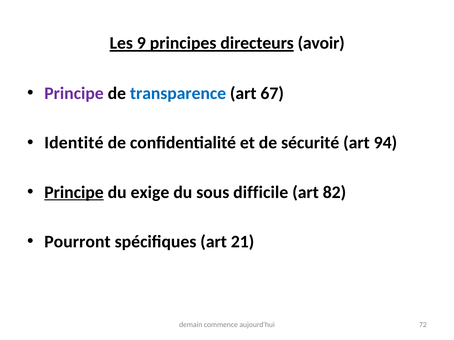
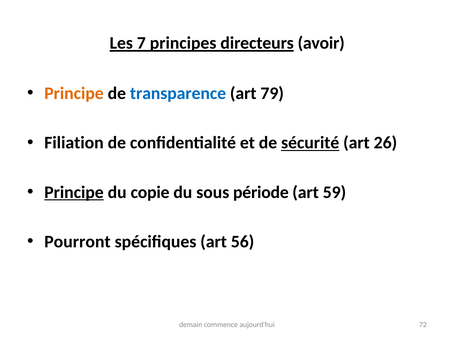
9: 9 -> 7 (141, 43)
Principe colour: purple -> orange (74, 94)
67: 67 -> 79 (272, 94)
Identité: Identité -> Filiation (74, 143)
sécurité underline: none -> present (310, 143)
94: 94 -> 26 (385, 143)
exige: exige -> copie (150, 193)
difficile: difficile -> période (261, 193)
82: 82 -> 59 (334, 193)
21: 21 -> 56 (243, 242)
